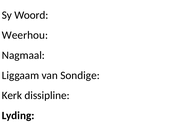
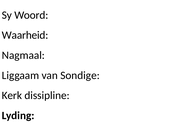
Weerhou: Weerhou -> Waarheid (25, 35)
